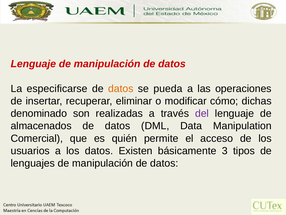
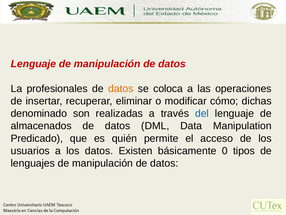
especificarse: especificarse -> profesionales (57, 89)
pueda: pueda -> coloca (168, 89)
del colour: purple -> blue (202, 113)
Comercial: Comercial -> Predicado (37, 138)
3: 3 -> 0 (225, 150)
